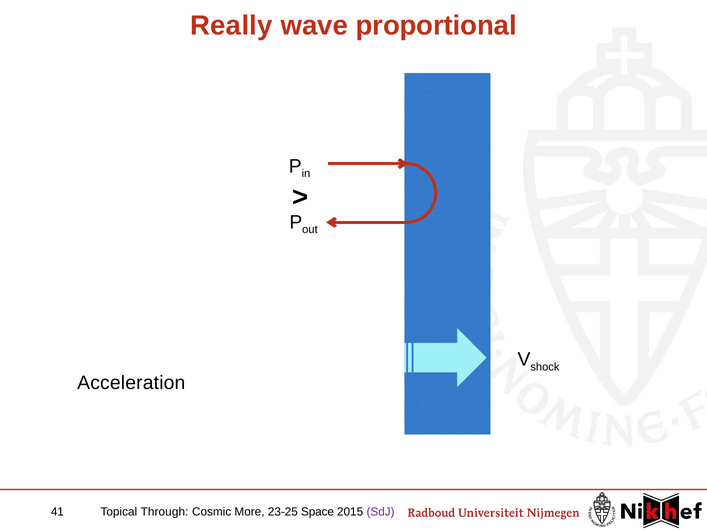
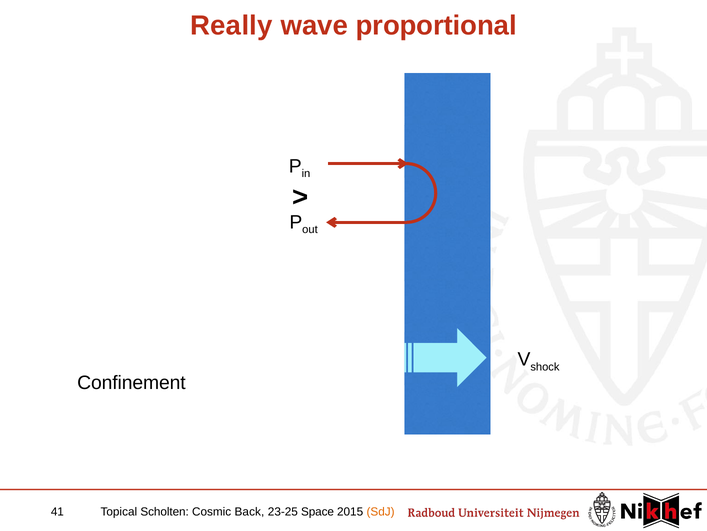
Acceleration: Acceleration -> Confinement (131, 382)
Through: Through -> Scholten (165, 511)
More: More -> Back (249, 511)
SdJ colour: purple -> orange (381, 511)
